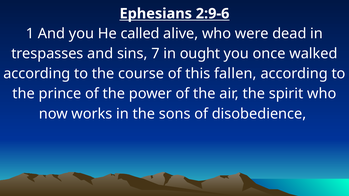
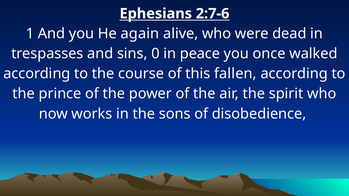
2:9-6: 2:9-6 -> 2:7-6 (213, 14)
called: called -> again (140, 34)
7: 7 -> 0 (155, 54)
ought: ought -> peace (200, 54)
